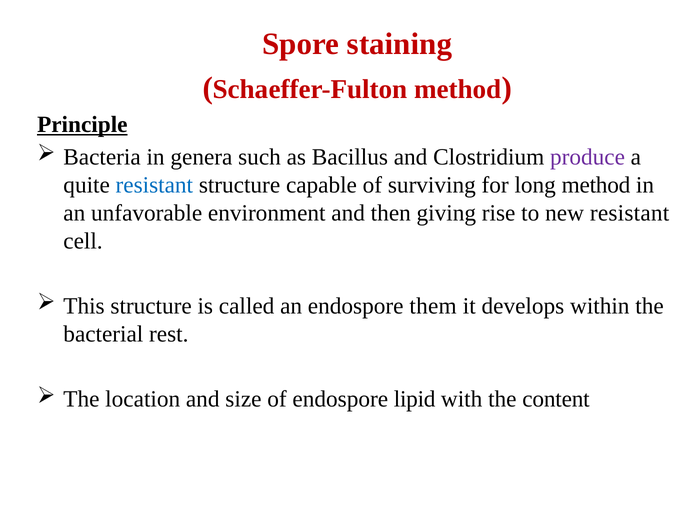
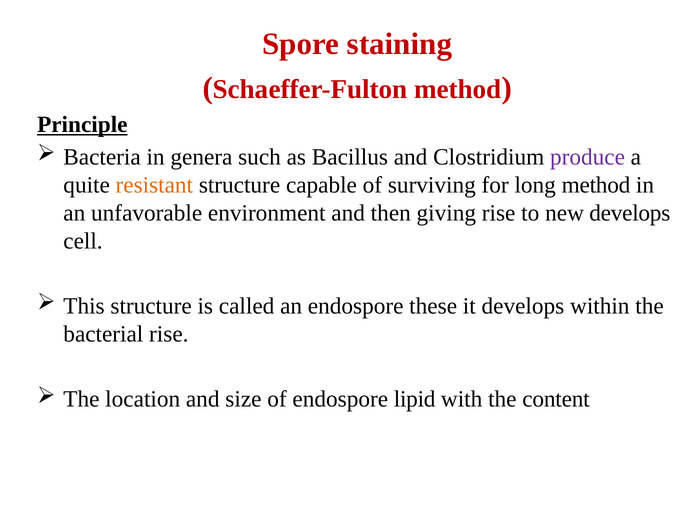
resistant colour: blue -> orange (154, 185)
new resistant: resistant -> develops (630, 213)
them: them -> these (433, 306)
bacterial rest: rest -> rise (169, 334)
